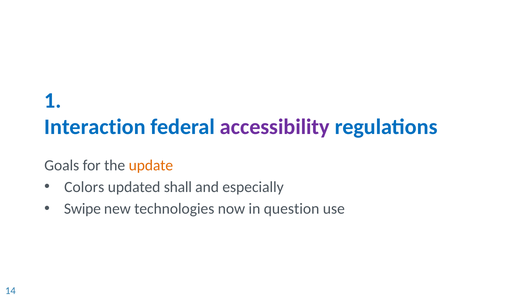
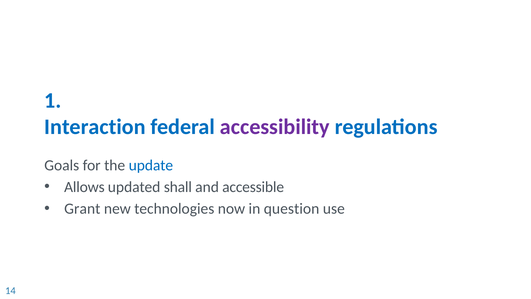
update colour: orange -> blue (151, 165)
Colors: Colors -> Allows (84, 187)
especially: especially -> accessible (253, 187)
Swipe: Swipe -> Grant (82, 209)
